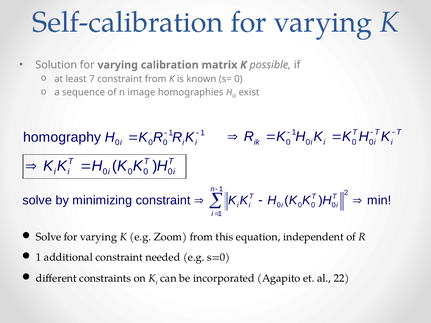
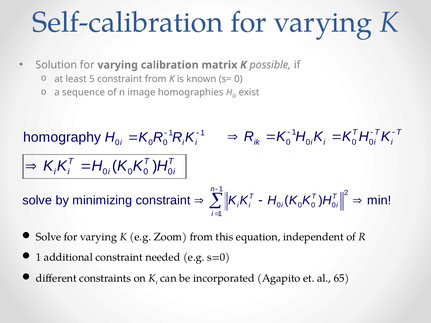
7: 7 -> 5 (92, 79)
22: 22 -> 65 (342, 279)
